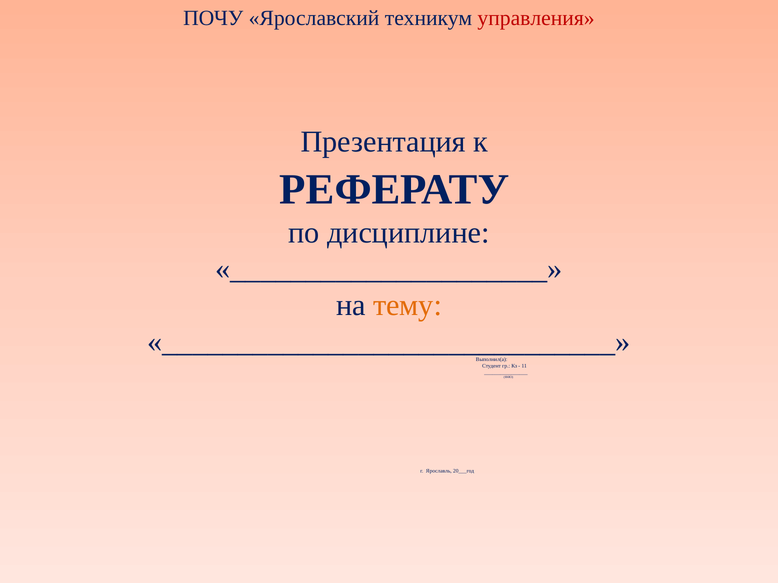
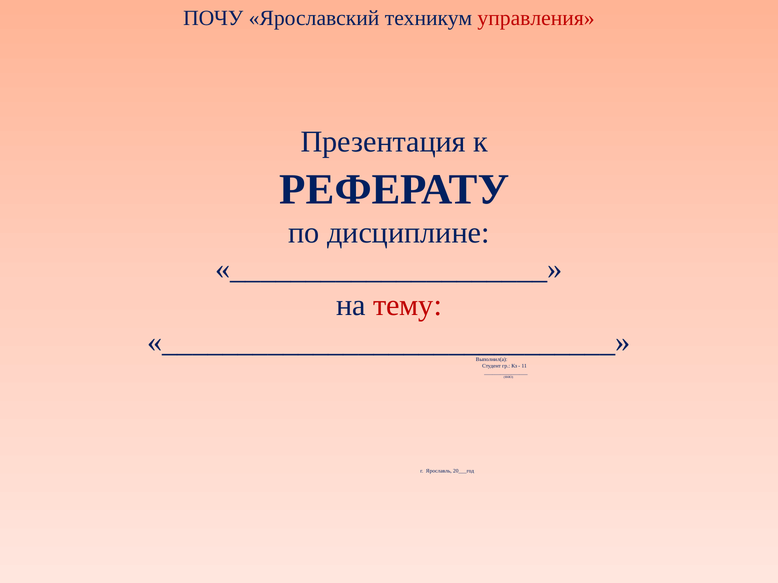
тему colour: orange -> red (407, 306)
